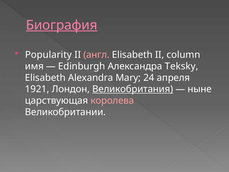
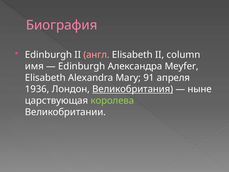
Биография underline: present -> none (62, 25)
Popularity: Popularity -> Edinburgh (48, 55)
Teksky: Teksky -> Meyfer (182, 66)
24: 24 -> 91 (149, 78)
1921: 1921 -> 1936 (37, 89)
королева colour: pink -> light green (112, 100)
